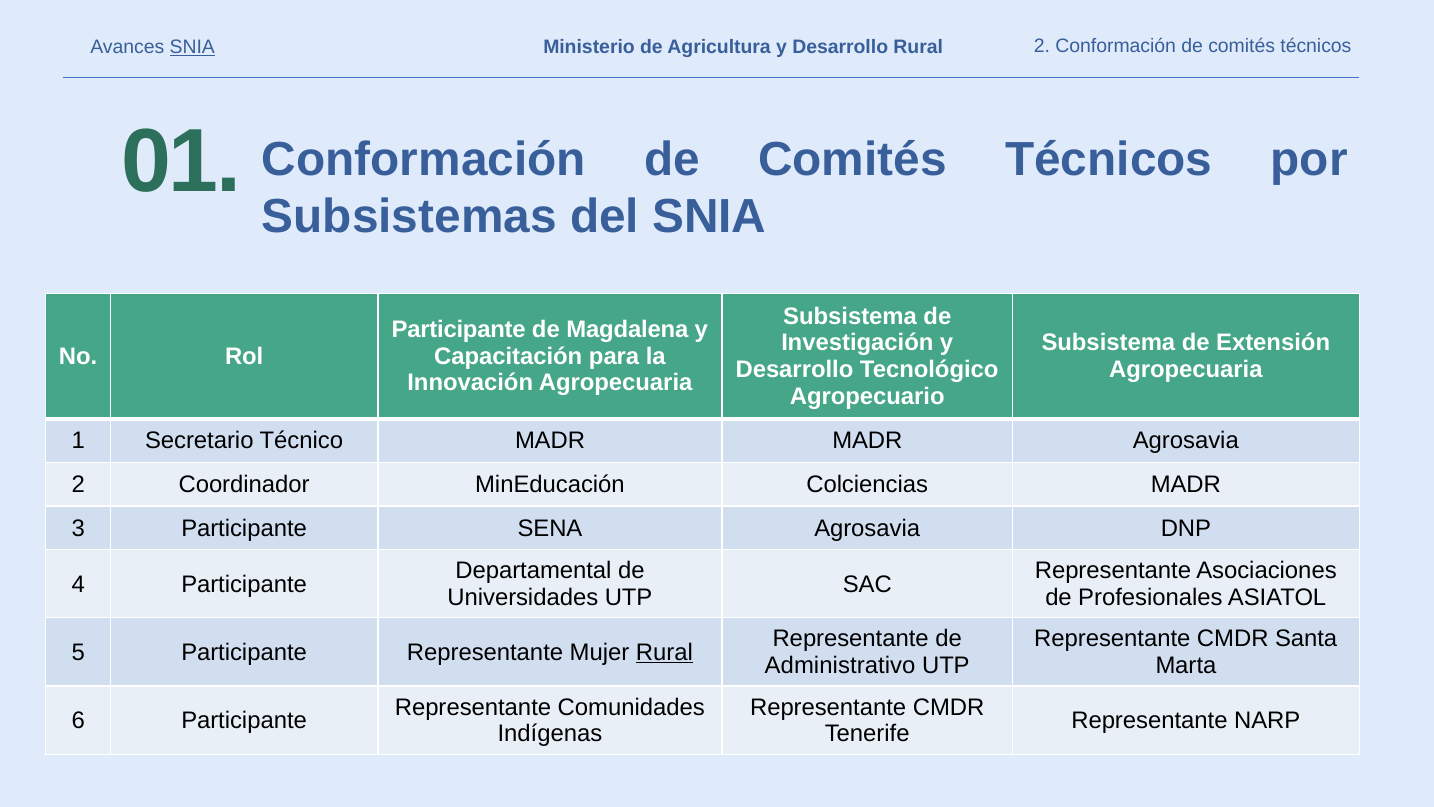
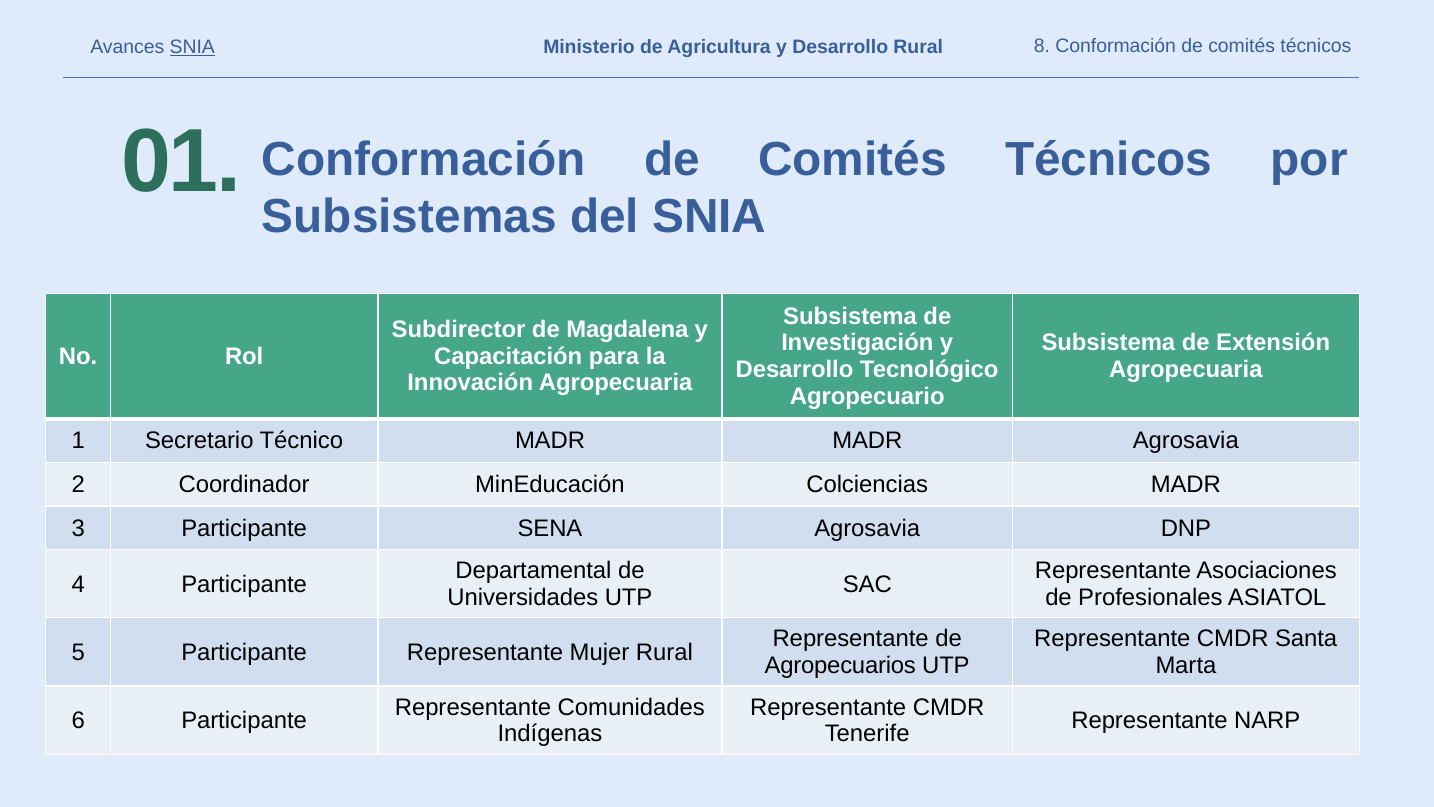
Rural 2: 2 -> 8 (1042, 46)
Participante: Participante -> Subdirector (459, 330)
Rural underline: present -> none (664, 652)
Administrativo: Administrativo -> Agropecuarios (840, 665)
